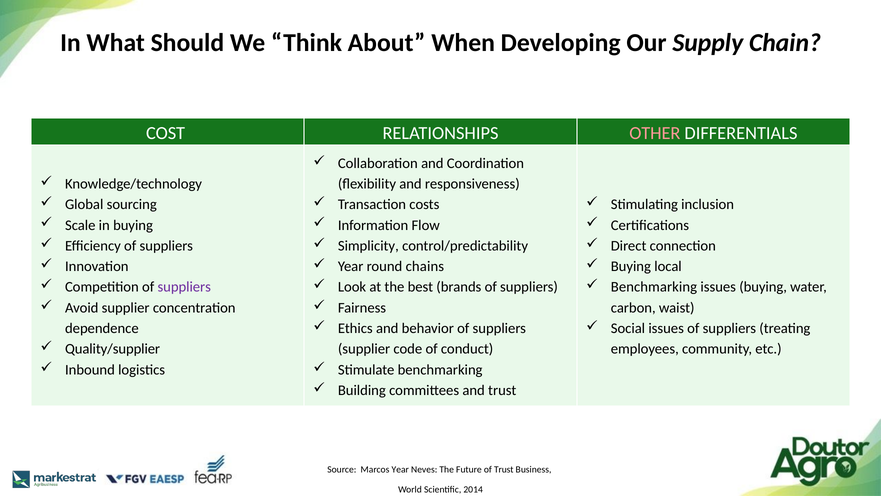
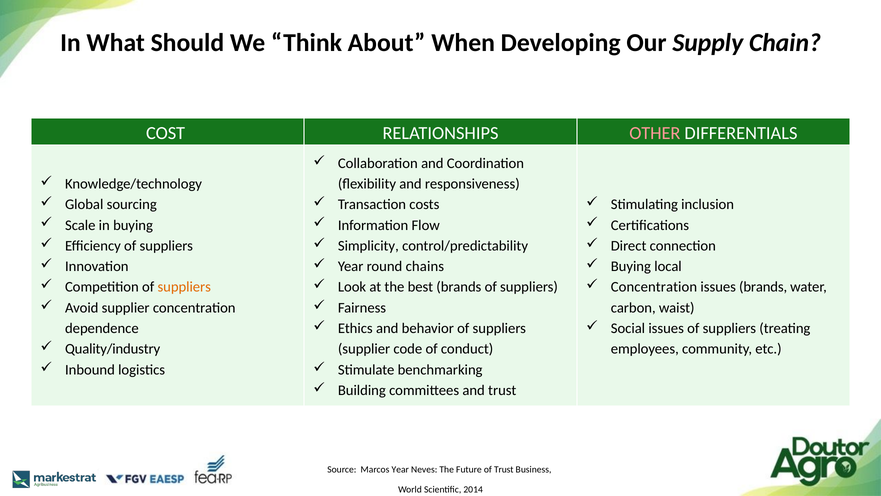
suppliers colour: purple -> orange (184, 287)
Benchmarking: Benchmarking -> Concentration (654, 287)
issues buying: buying -> brands (763, 287)
Quality/supplier: Quality/supplier -> Quality/industry (113, 349)
